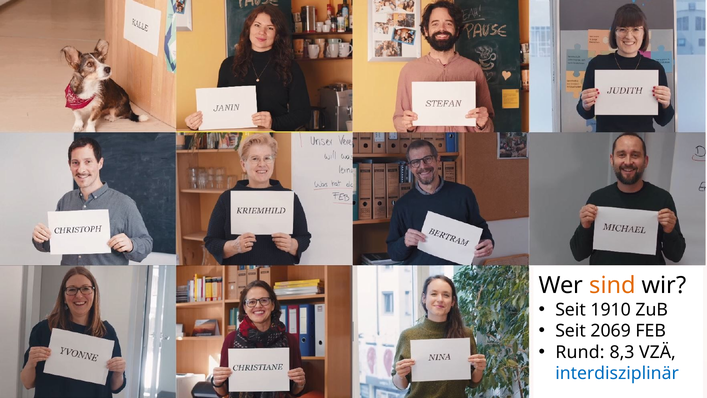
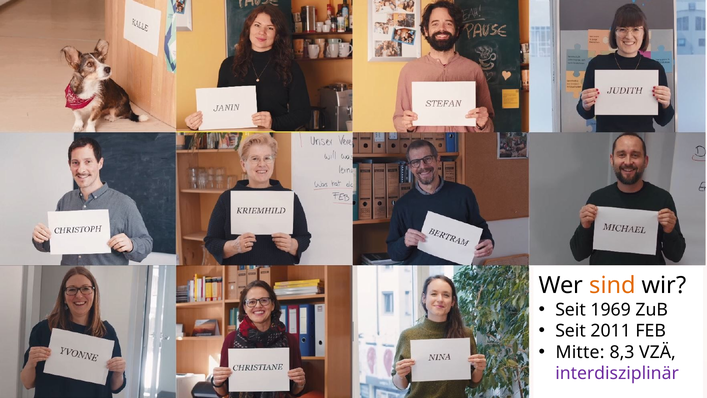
1910: 1910 -> 1969 (611, 309)
2069: 2069 -> 2011 (611, 331)
Rund: Rund -> Mitte (580, 352)
interdisziplinär colour: blue -> purple (617, 373)
